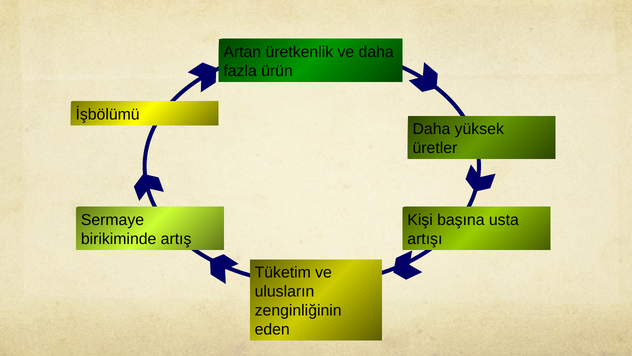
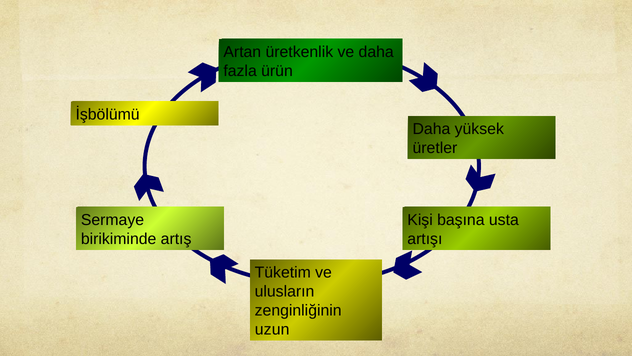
eden: eden -> uzun (272, 329)
